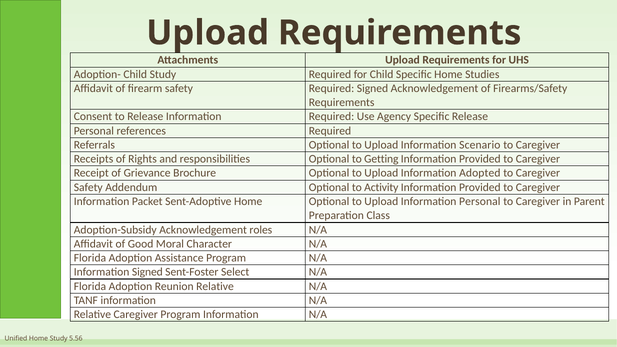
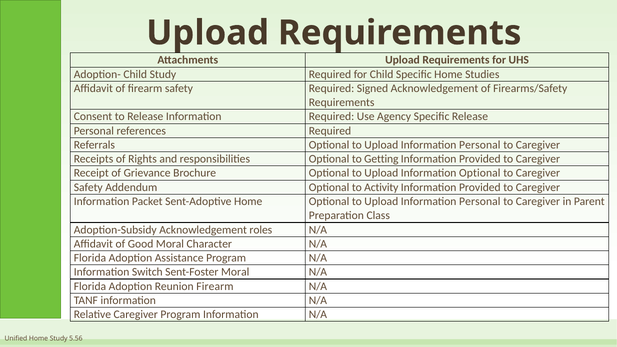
Scenario: Scenario -> Personal (480, 145)
Information Adopted: Adopted -> Optional (480, 173)
Information Signed: Signed -> Switch (147, 272)
Sent-Foster Select: Select -> Moral (235, 272)
Reunion Relative: Relative -> Firearm (215, 286)
